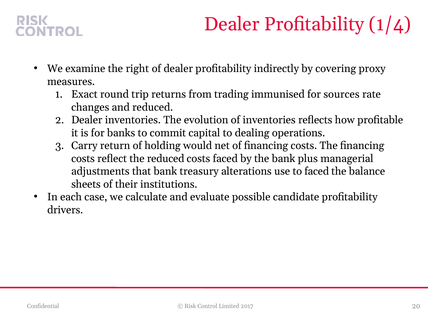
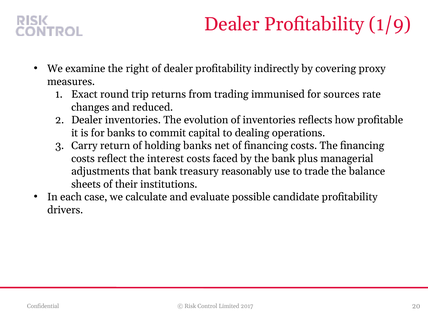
1/4: 1/4 -> 1/9 (390, 24)
holding would: would -> banks (198, 146)
the reduced: reduced -> interest (166, 159)
alterations: alterations -> reasonably (246, 171)
to faced: faced -> trade (317, 171)
